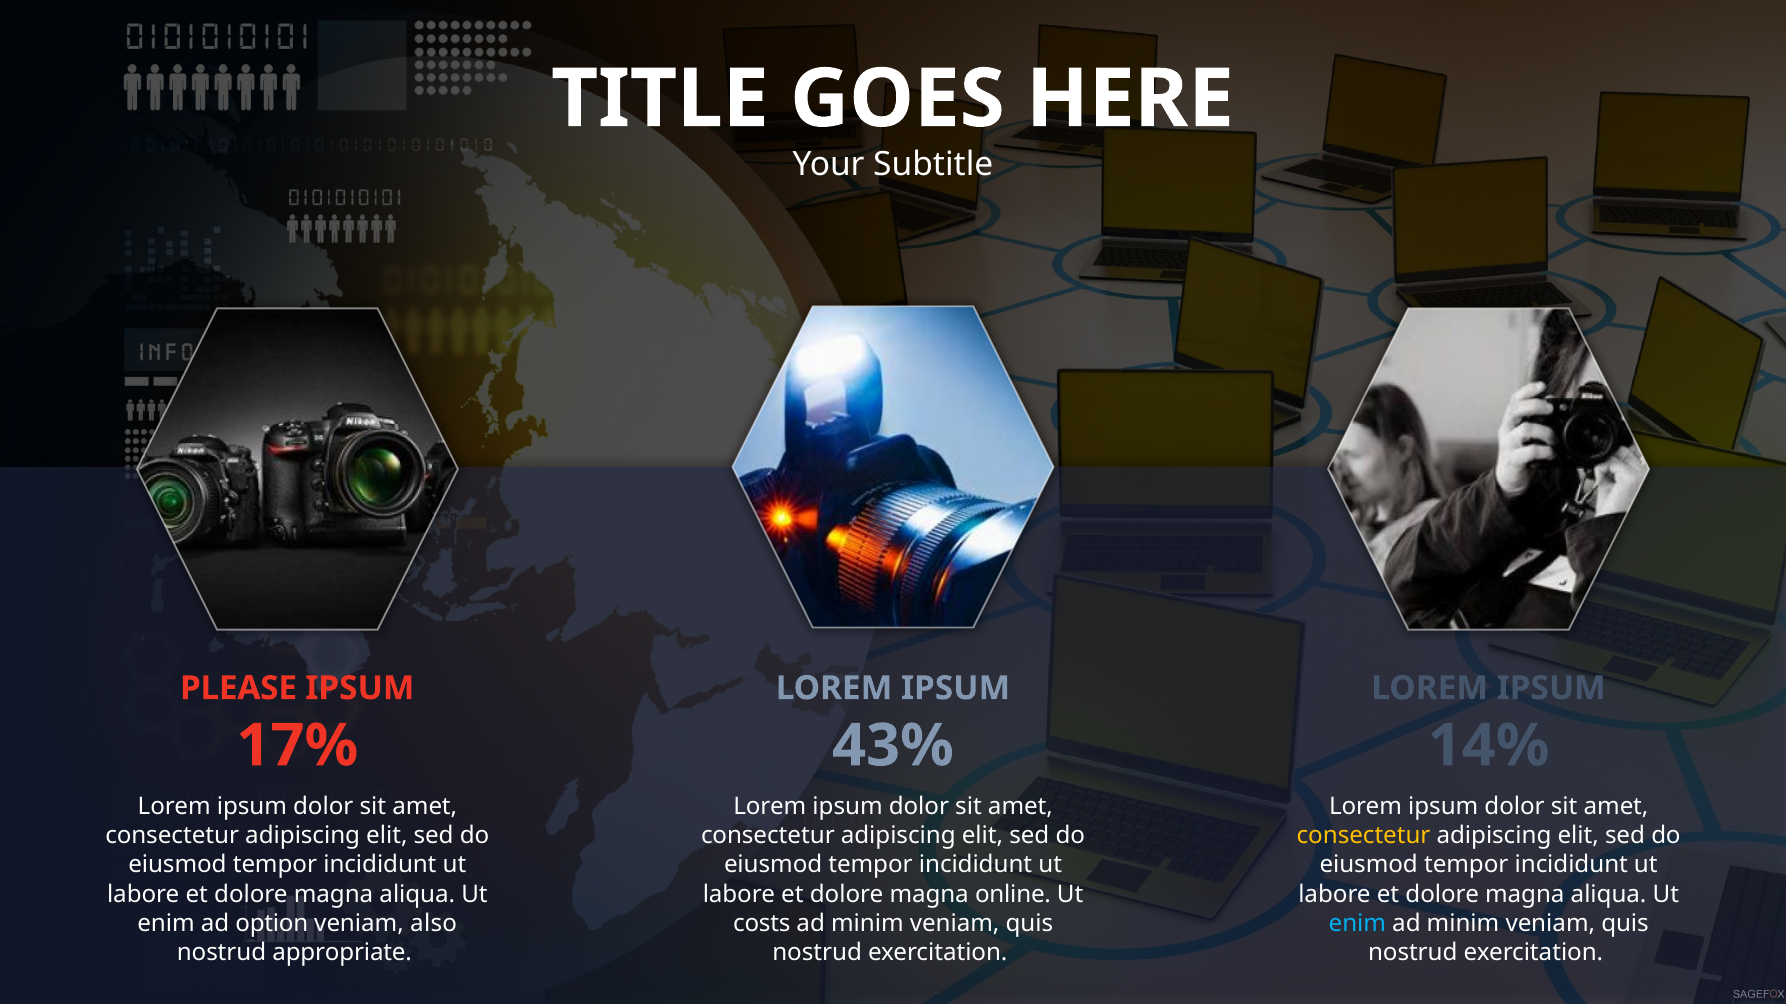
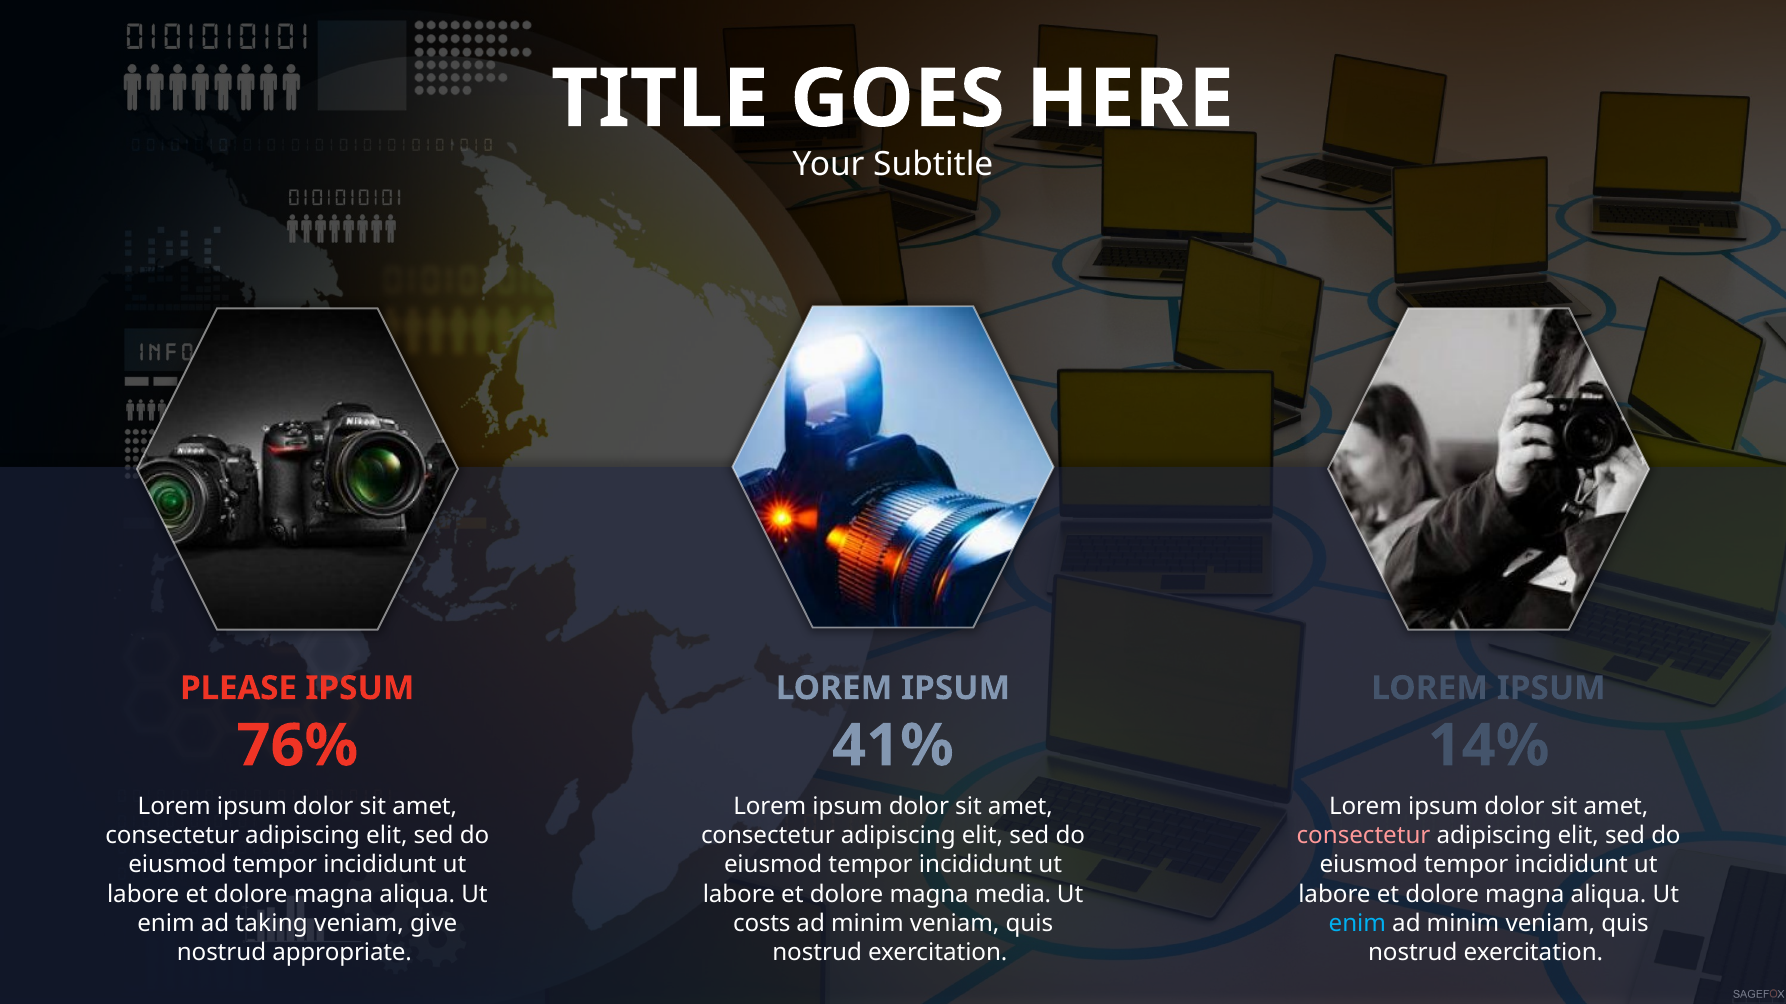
17%: 17% -> 76% (297, 746)
43%: 43% -> 41% (893, 746)
consectetur colour: yellow -> pink (1364, 836)
online: online -> media (1013, 895)
option: option -> taking (272, 924)
also: also -> give (434, 924)
